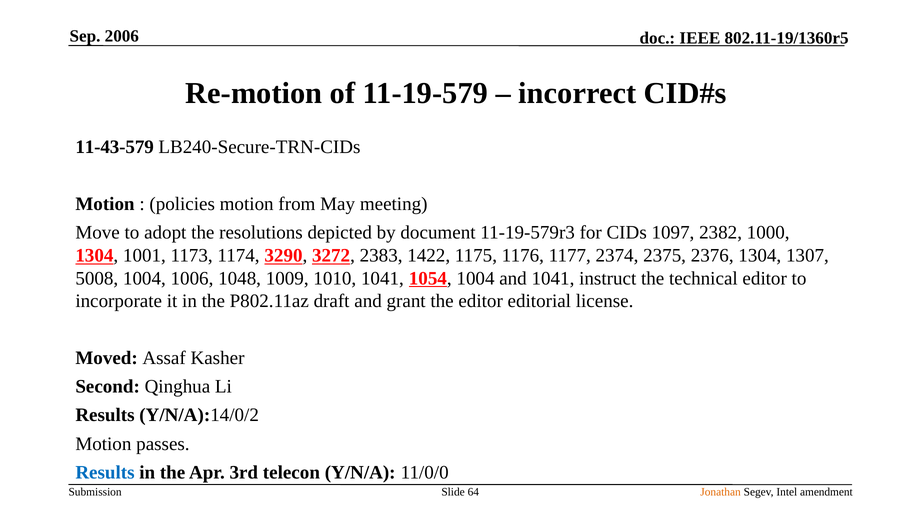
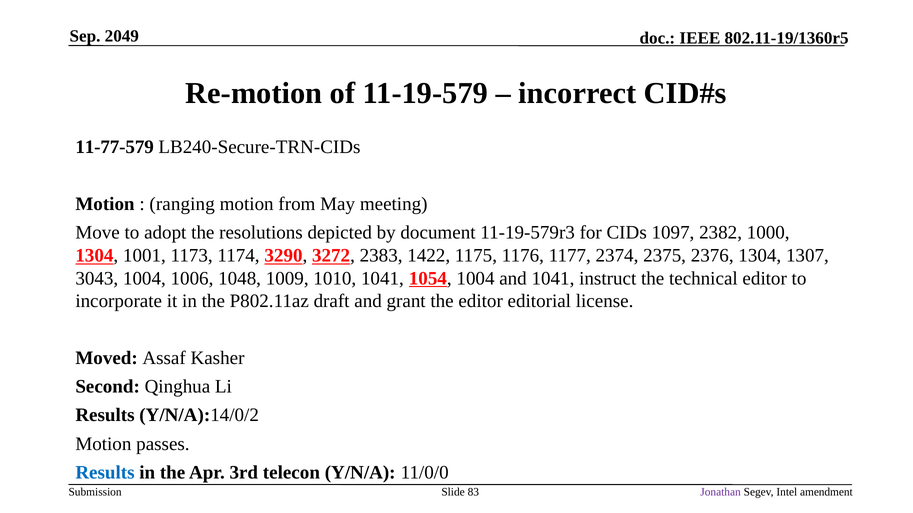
2006: 2006 -> 2049 (122, 36)
11-43-579: 11-43-579 -> 11-77-579 (115, 147)
policies: policies -> ranging (182, 204)
5008: 5008 -> 3043 (97, 279)
64: 64 -> 83 (473, 493)
Jonathan colour: orange -> purple (721, 493)
